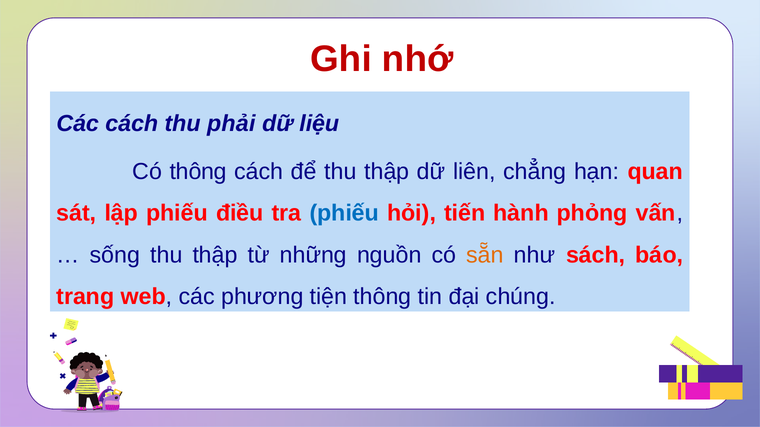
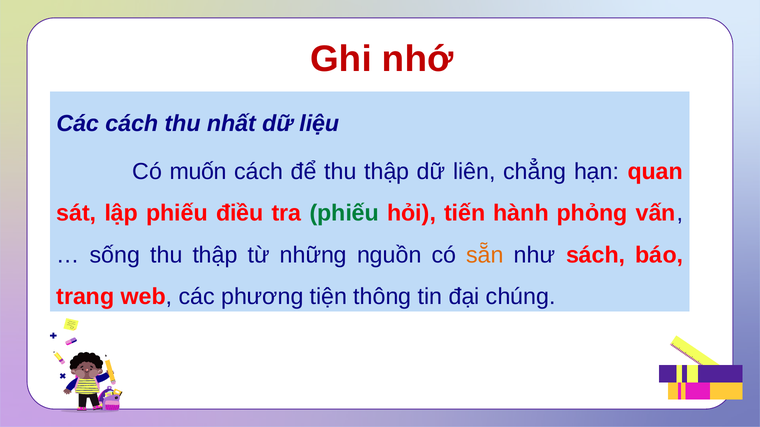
phải: phải -> nhất (231, 124)
Có thông: thông -> muốn (198, 172)
phiếu colour: blue -> green (344, 214)
